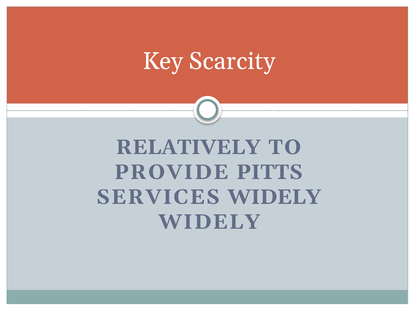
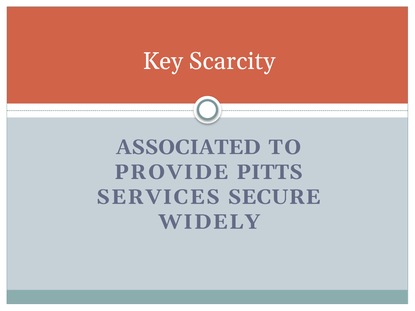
RELATIVELY: RELATIVELY -> ASSOCIATED (188, 147)
SERVICES WIDELY: WIDELY -> SECURE (274, 197)
